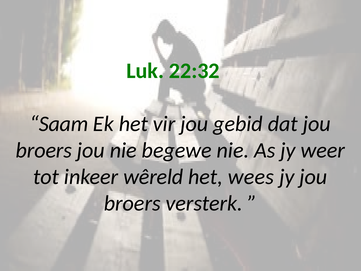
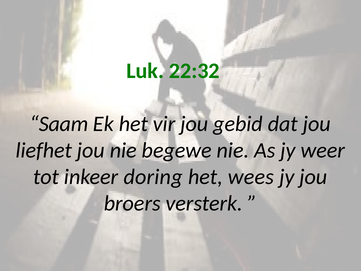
broers: broers -> liefhet (44, 150)
wêreld: wêreld -> doring (153, 177)
